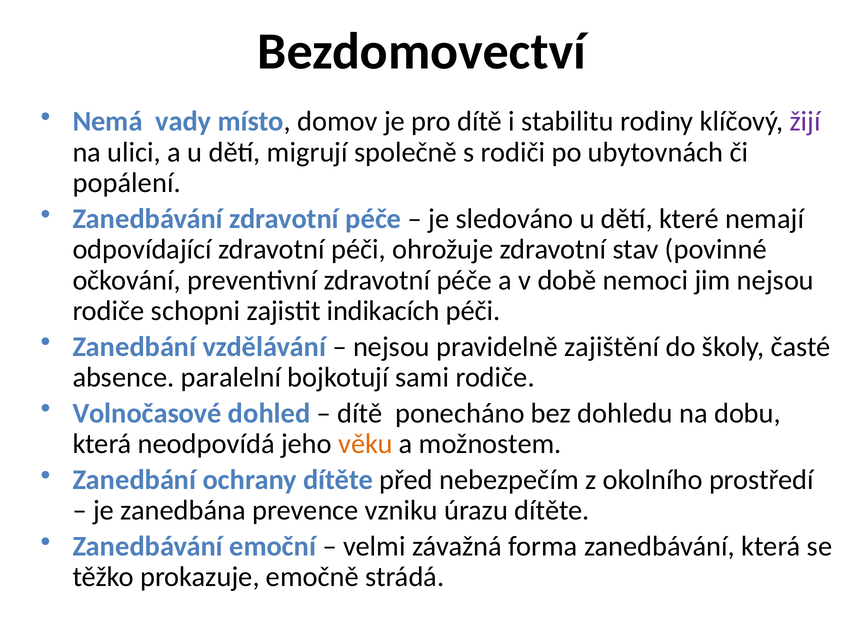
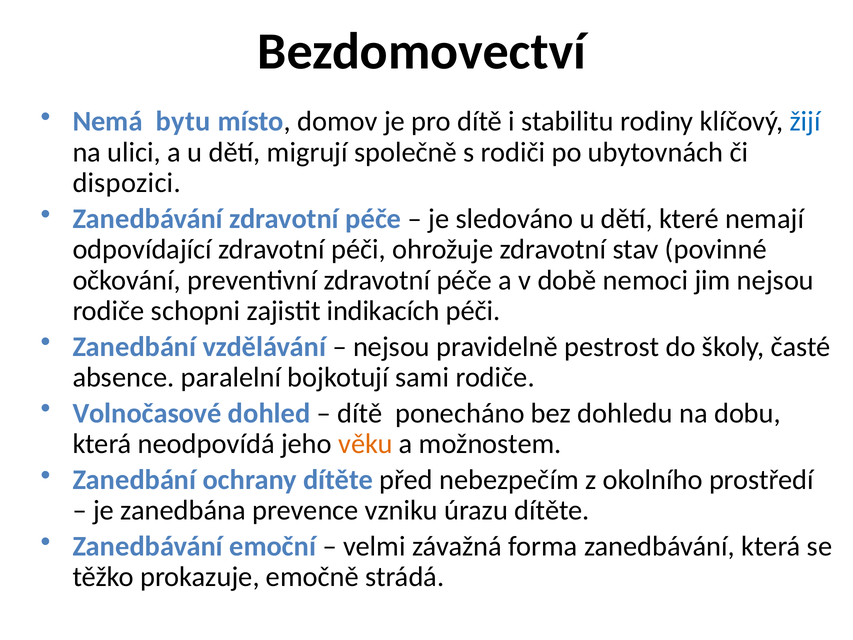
vady: vady -> bytu (183, 122)
žijí colour: purple -> blue (805, 122)
popálení: popálení -> dispozici (127, 183)
zajištění: zajištění -> pestrost (612, 347)
